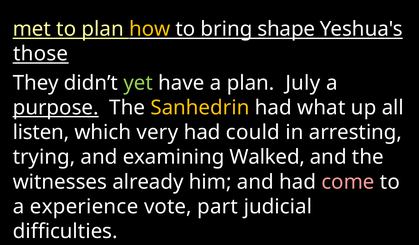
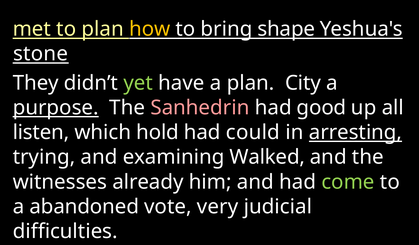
those: those -> stone (41, 54)
July: July -> City (303, 83)
Sanhedrin colour: yellow -> pink (200, 108)
what: what -> good (321, 108)
very: very -> hold (158, 133)
arresting underline: none -> present (356, 133)
come colour: pink -> light green (348, 182)
experience: experience -> abandoned (84, 207)
part: part -> very (218, 207)
